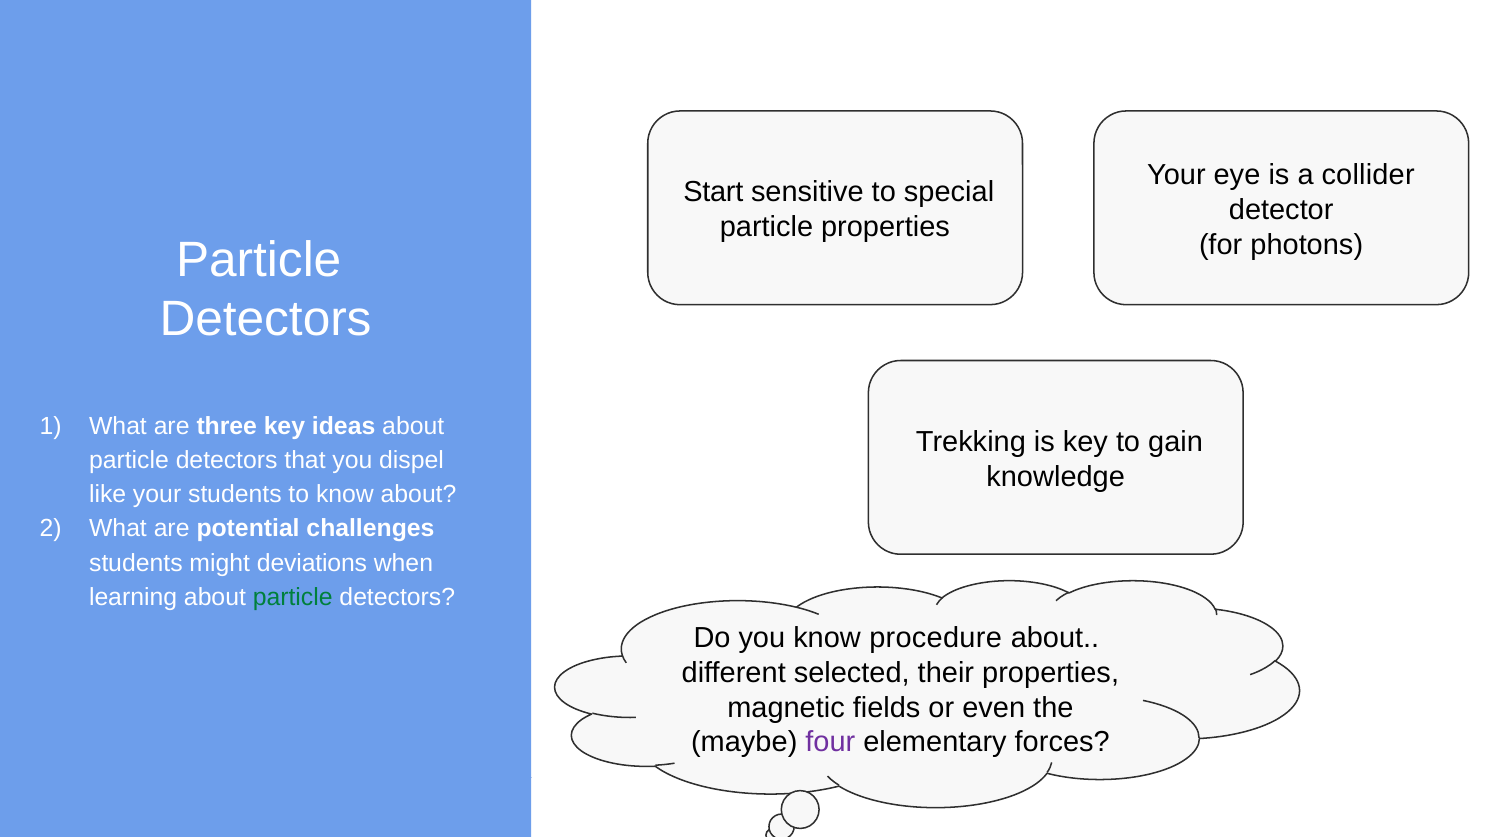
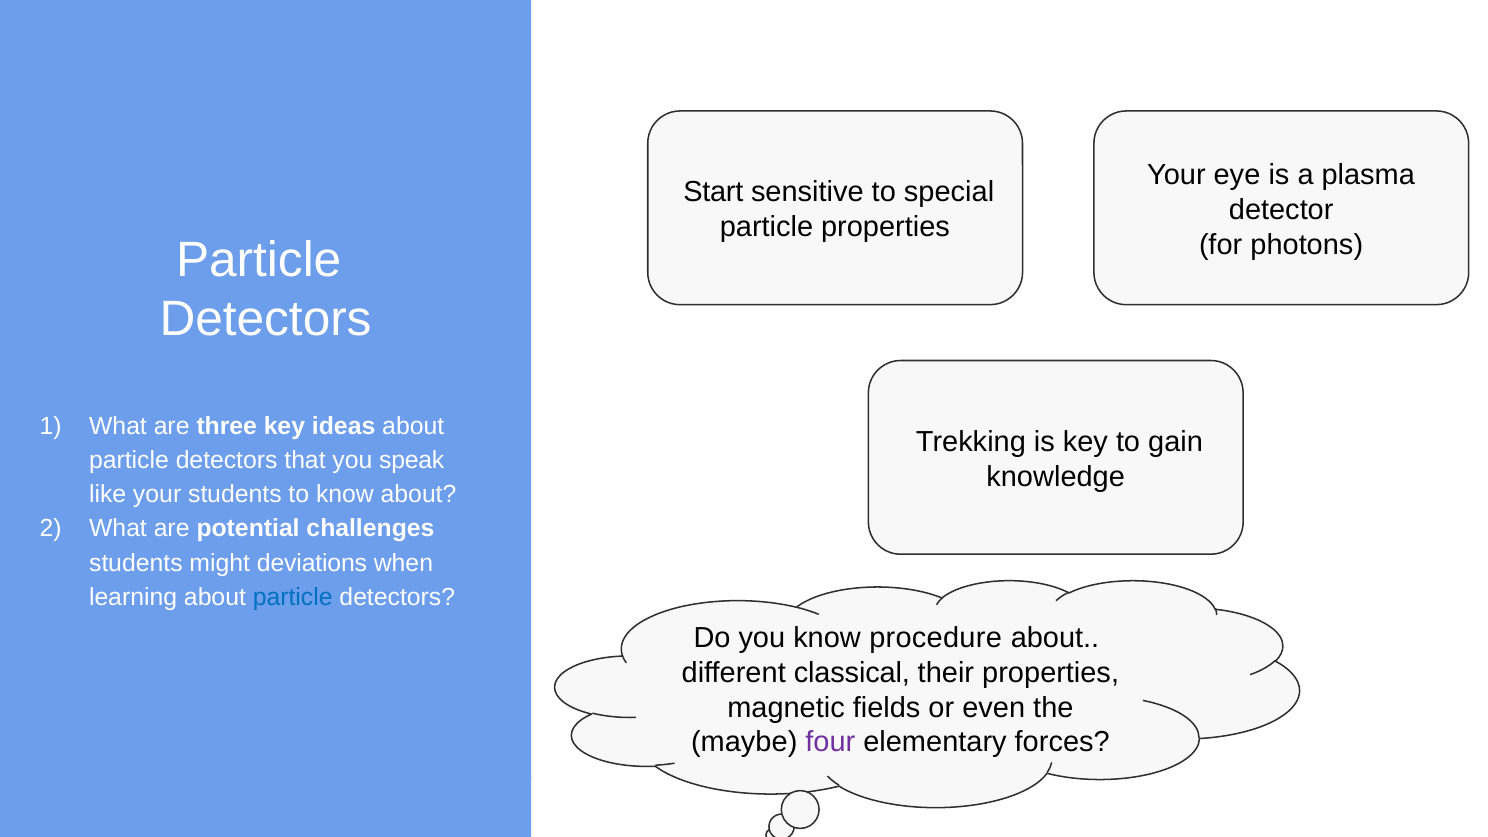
collider: collider -> plasma (1368, 175)
dispel: dispel -> speak (412, 460)
particle colour: green -> blue (293, 597)
selected: selected -> classical (852, 673)
